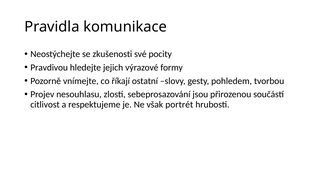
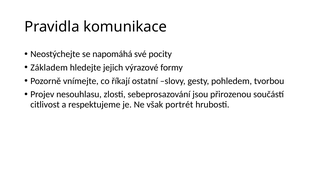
zkušenosti: zkušenosti -> napomáhá (112, 54)
Pravdivou: Pravdivou -> Základem (49, 68)
